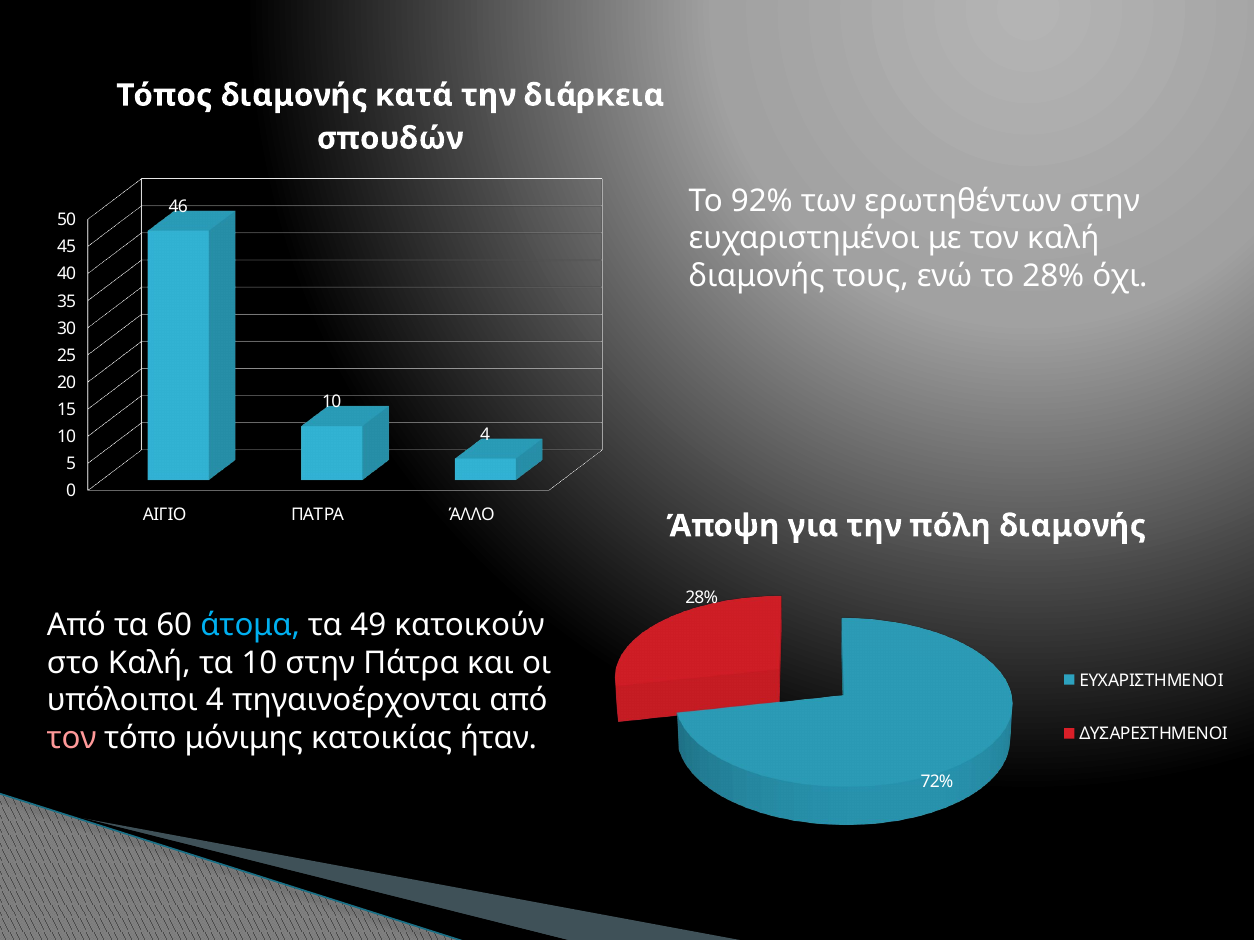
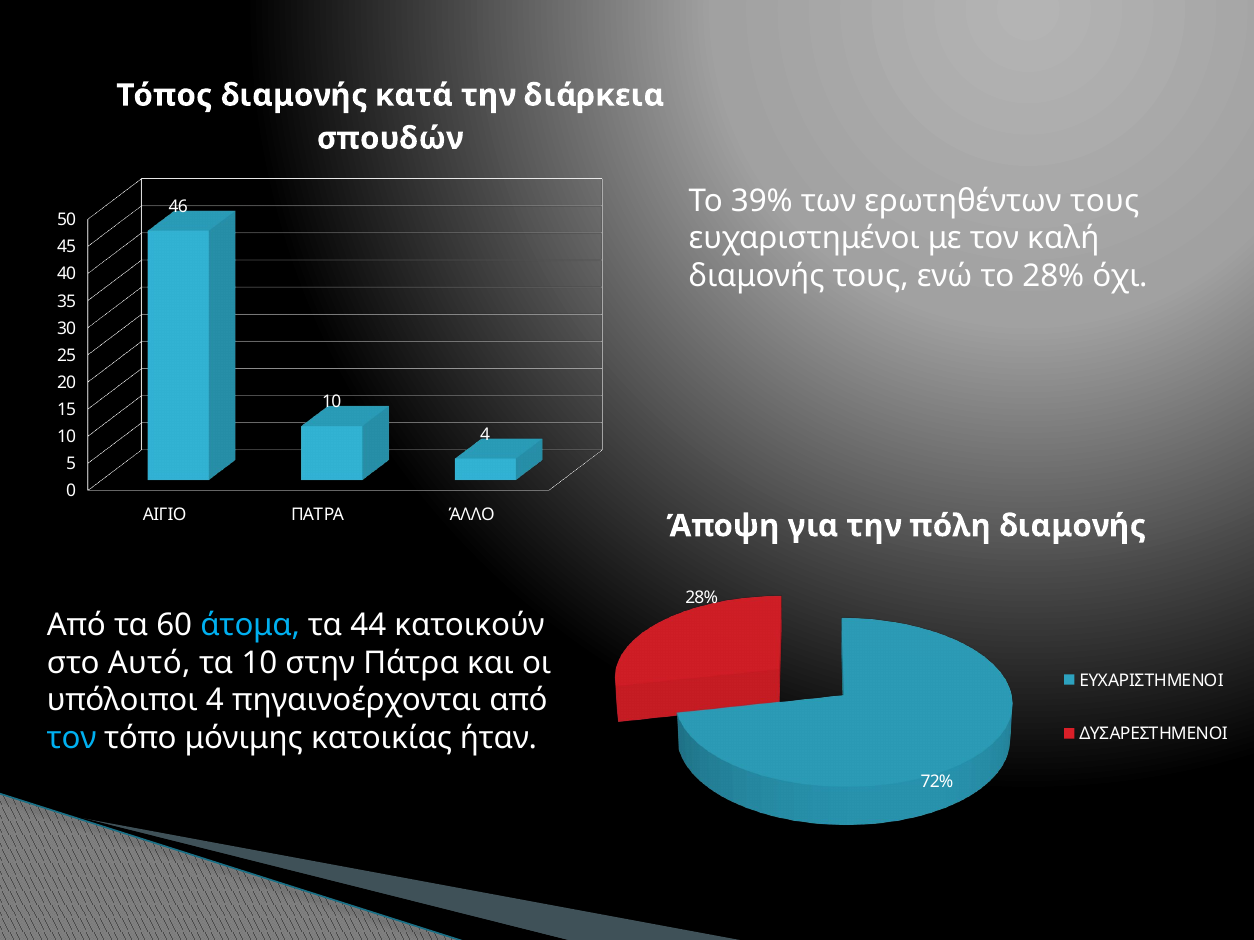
92%: 92% -> 39% (762, 201)
ερωτηθέντων στην: στην -> τους (1105, 201)
49: 49 -> 44 (368, 626)
στο Καλή: Καλή -> Αυτό (149, 663)
τον colour: pink -> light blue (72, 739)
